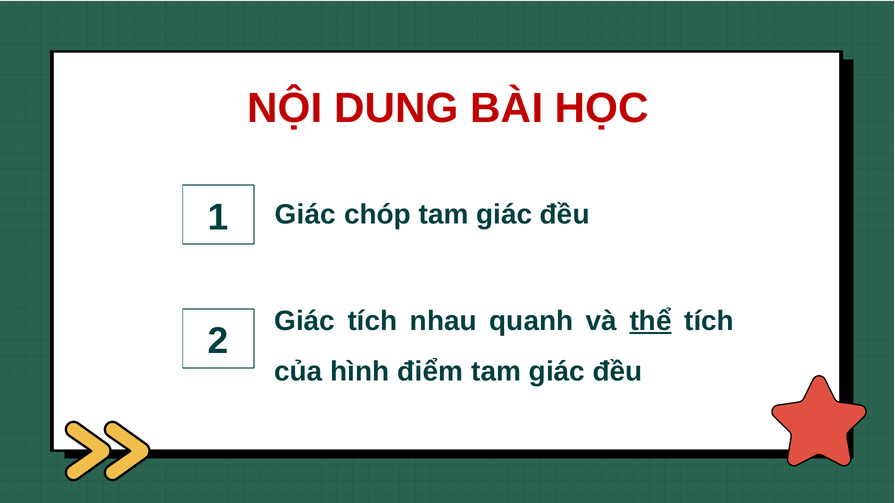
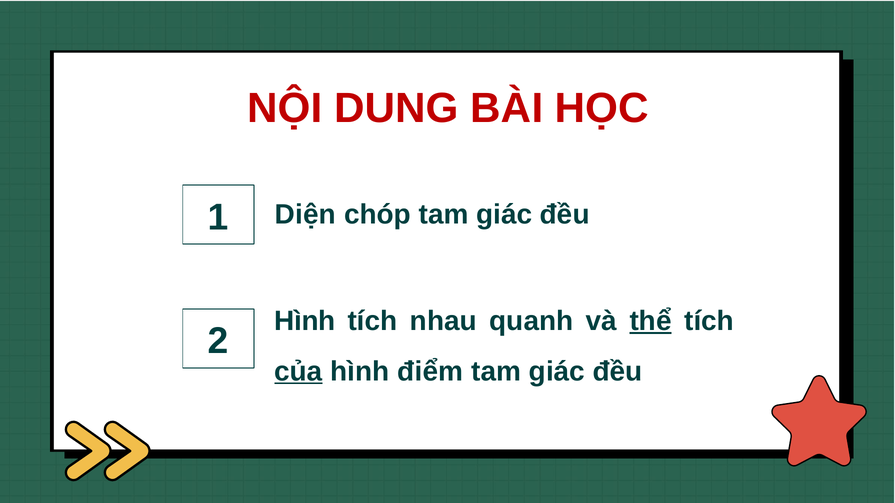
1 Giác: Giác -> Diện (305, 215)
Giác: Giác -> Hình (305, 321)
của underline: none -> present (298, 372)
